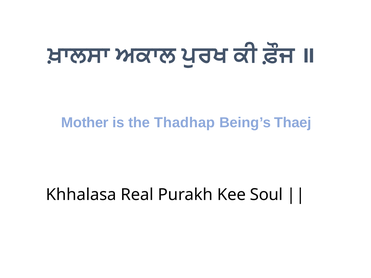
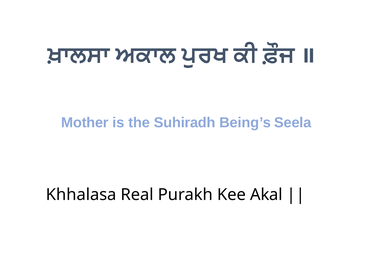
Thadhap: Thadhap -> Suhiradh (185, 123)
Thaej: Thaej -> Seela (293, 123)
Soul: Soul -> Akal (266, 195)
